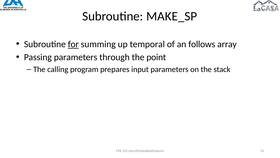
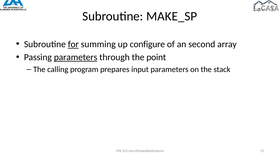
temporal: temporal -> configure (147, 44)
follows: follows -> second (202, 44)
parameters underline: none -> present (76, 57)
